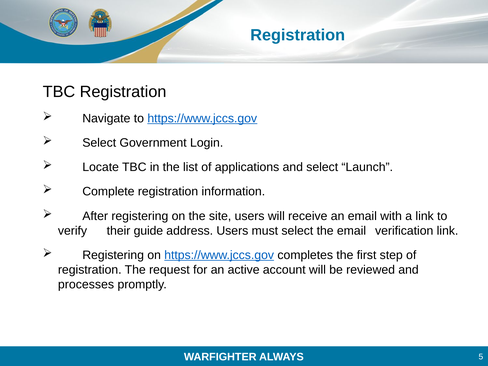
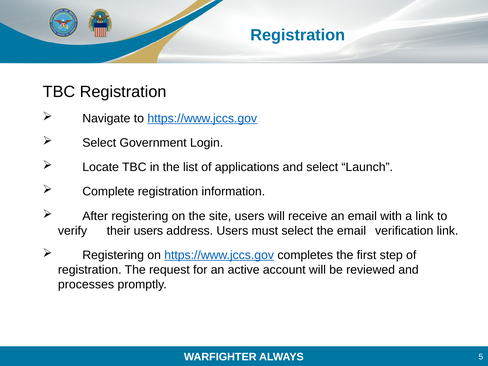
their guide: guide -> users (148, 231)
